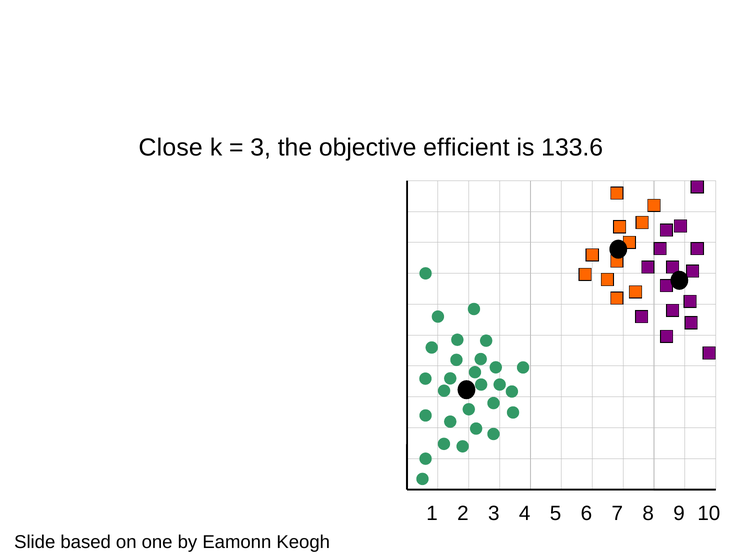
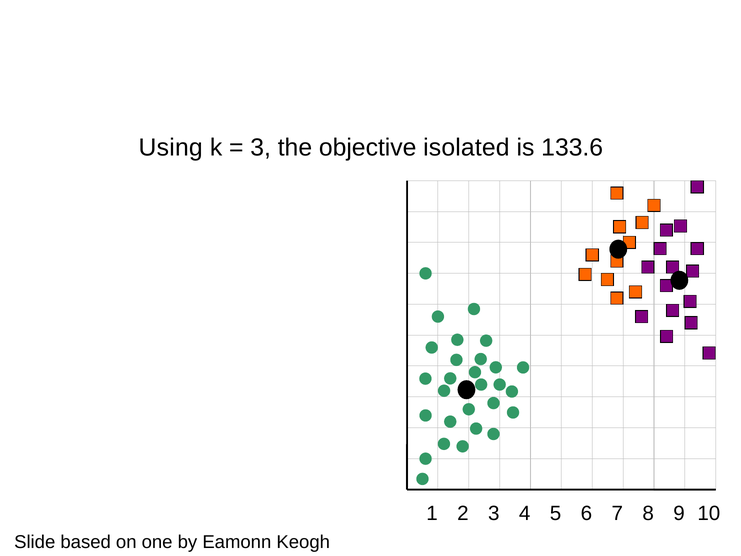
Close: Close -> Using (171, 148)
efficient: efficient -> isolated (466, 148)
